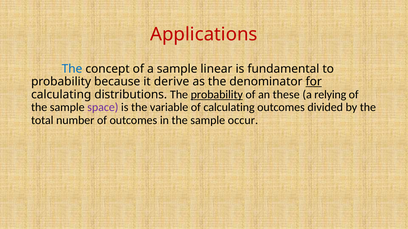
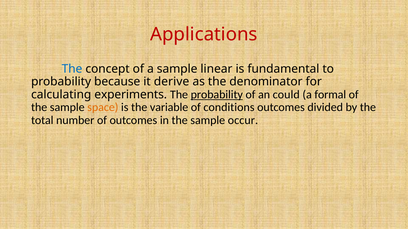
for underline: present -> none (314, 82)
distributions: distributions -> experiments (131, 95)
these: these -> could (286, 95)
relying: relying -> formal (330, 95)
space colour: purple -> orange (103, 108)
of calculating: calculating -> conditions (229, 108)
